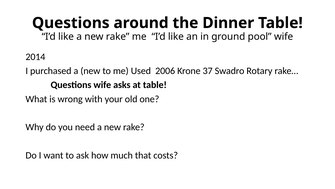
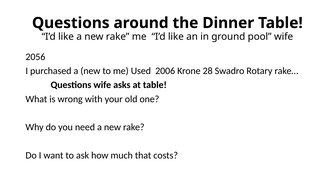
2014: 2014 -> 2056 (35, 57)
37: 37 -> 28 (208, 71)
